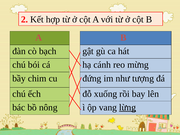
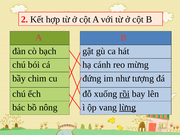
rồi underline: none -> present (125, 94)
